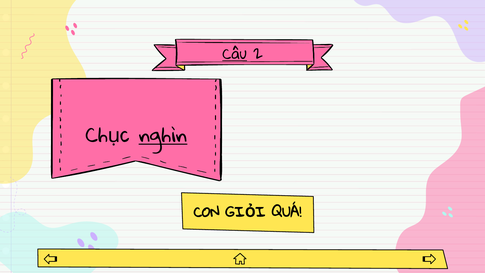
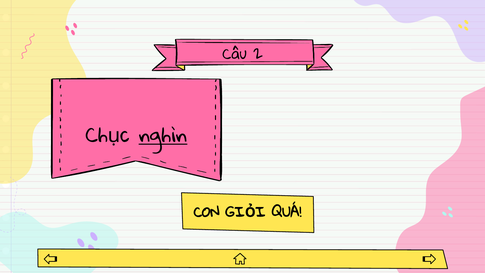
Câu underline: present -> none (235, 55)
